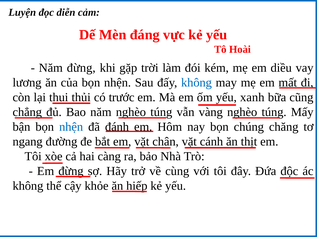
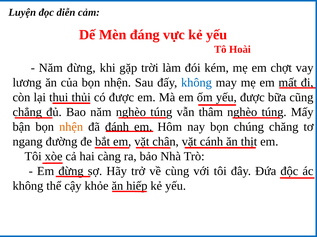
diều: diều -> chợt (281, 68)
có trước: trước -> được (121, 98)
yếu xanh: xanh -> được (252, 98)
vàng: vàng -> thâm (211, 112)
nhện colour: blue -> orange (71, 127)
